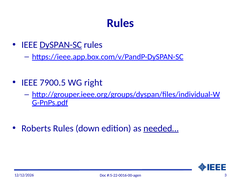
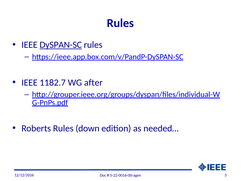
7900.5: 7900.5 -> 1182.7 (53, 82)
right: right -> after (93, 82)
needed… underline: present -> none (161, 128)
